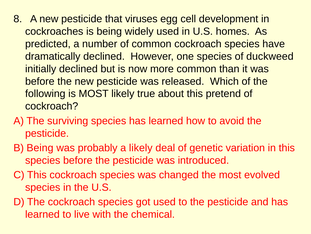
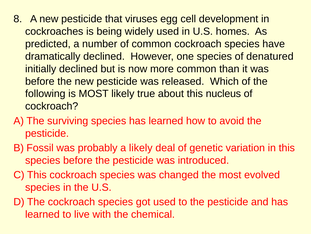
duckweed: duckweed -> denatured (270, 56)
pretend: pretend -> nucleus (223, 94)
B Being: Being -> Fossil (40, 147)
